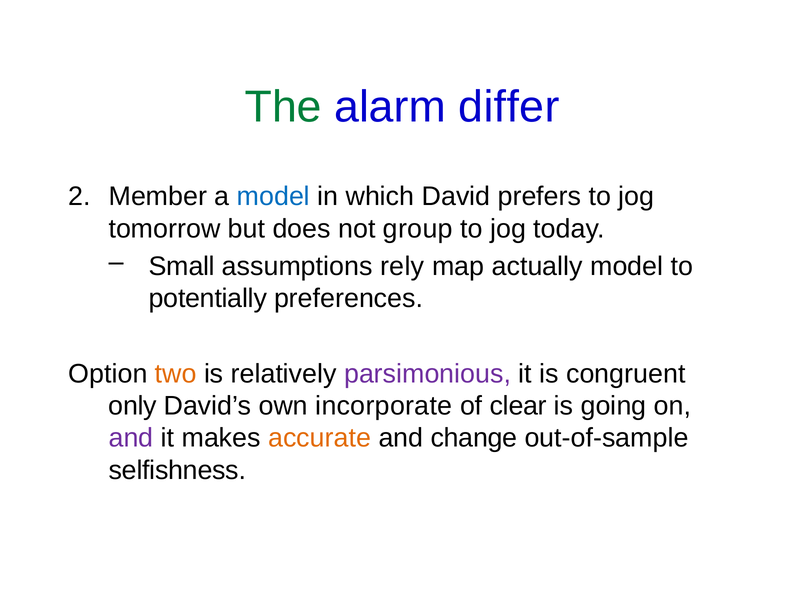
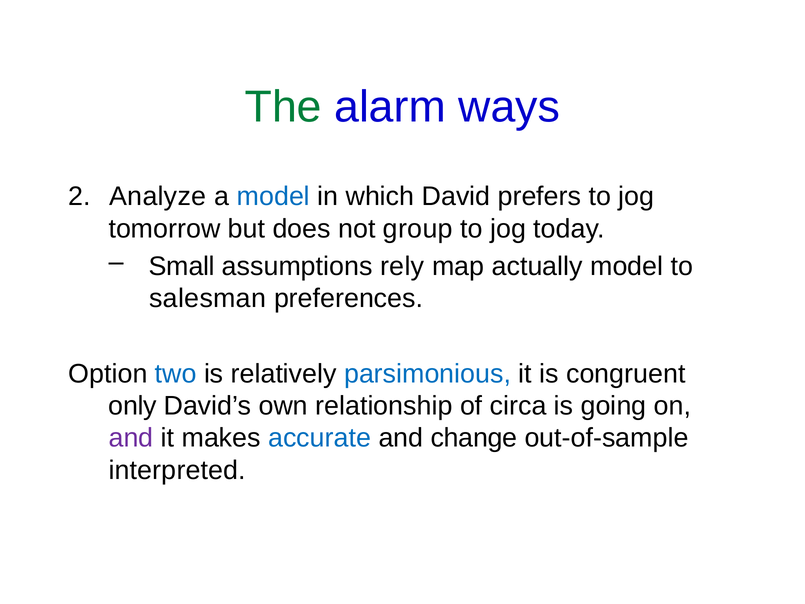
differ: differ -> ways (509, 107)
Member: Member -> Analyze (158, 196)
potentially: potentially -> salesman (208, 298)
two colour: orange -> blue (176, 373)
parsimonious colour: purple -> blue (428, 373)
incorporate: incorporate -> relationship (384, 406)
clear: clear -> circa (518, 406)
accurate colour: orange -> blue (320, 438)
selfishness: selfishness -> interpreted (177, 470)
